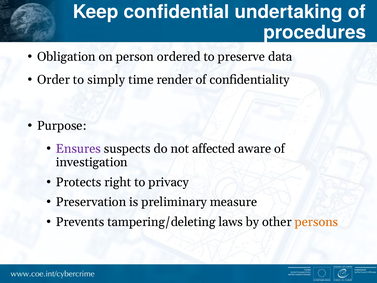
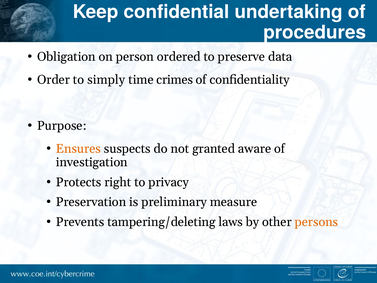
render: render -> crimes (175, 80)
Ensures colour: purple -> orange (78, 149)
affected: affected -> granted (214, 149)
